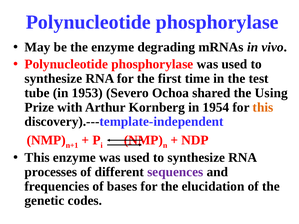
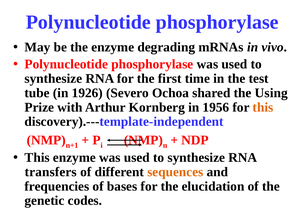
1953: 1953 -> 1926 (87, 93)
1954: 1954 -> 1956 (216, 107)
processes: processes -> transfers (51, 172)
sequences colour: purple -> orange (175, 172)
